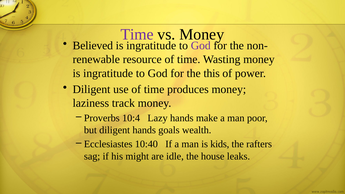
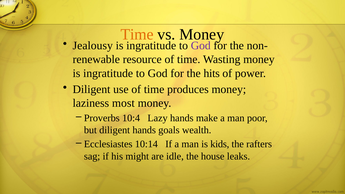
Time colour: purple -> orange (137, 35)
Believed: Believed -> Jealousy (93, 46)
this: this -> hits (212, 73)
track: track -> most (123, 103)
10:40: 10:40 -> 10:14 (146, 144)
